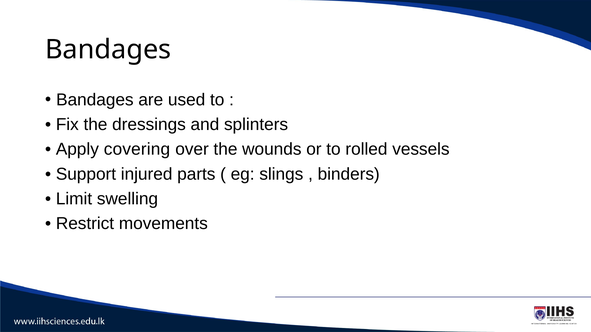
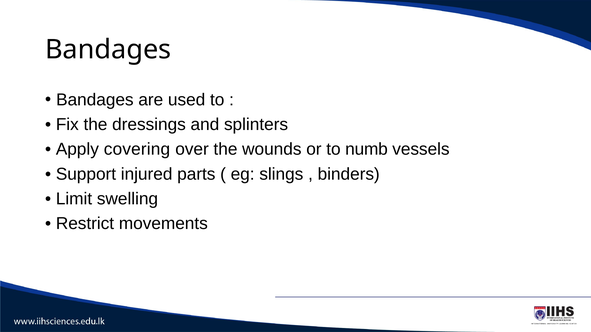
rolled: rolled -> numb (367, 149)
